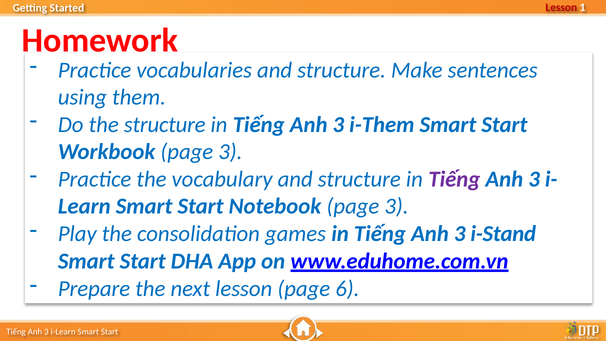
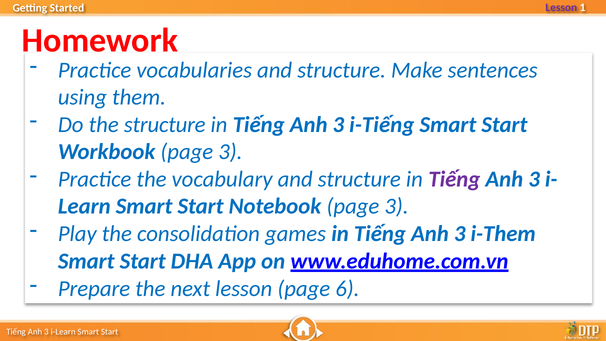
Lesson colour: red -> purple (561, 7)
i-Them: i-Them -> i-Tiếng (382, 125)
i-Stand: i-Stand -> i-Them (503, 234)
